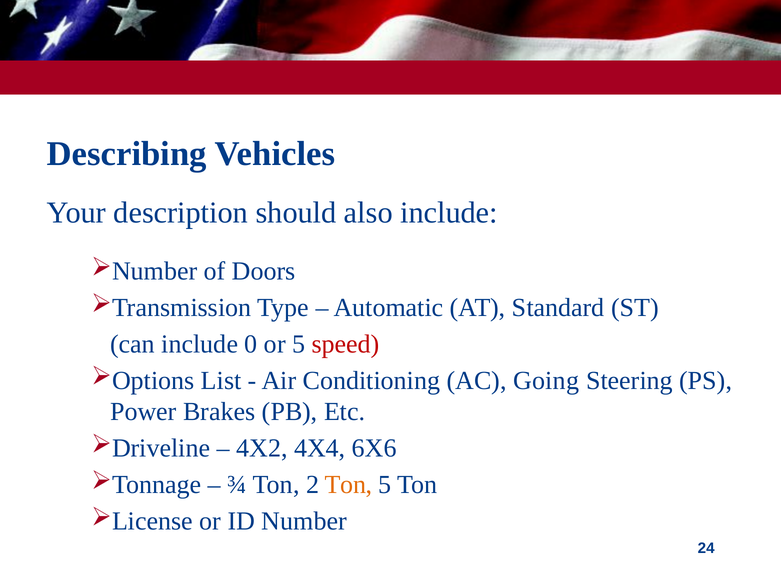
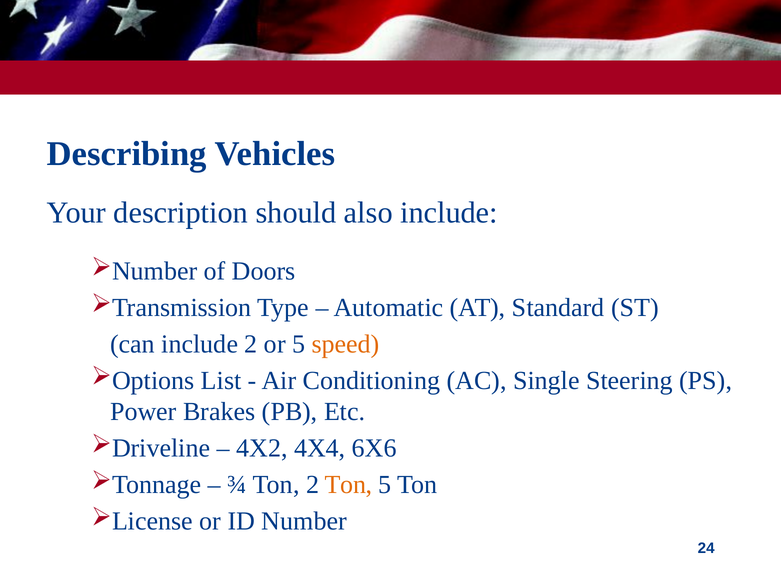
include 0: 0 -> 2 (251, 344)
speed colour: red -> orange (346, 344)
Going: Going -> Single (546, 380)
